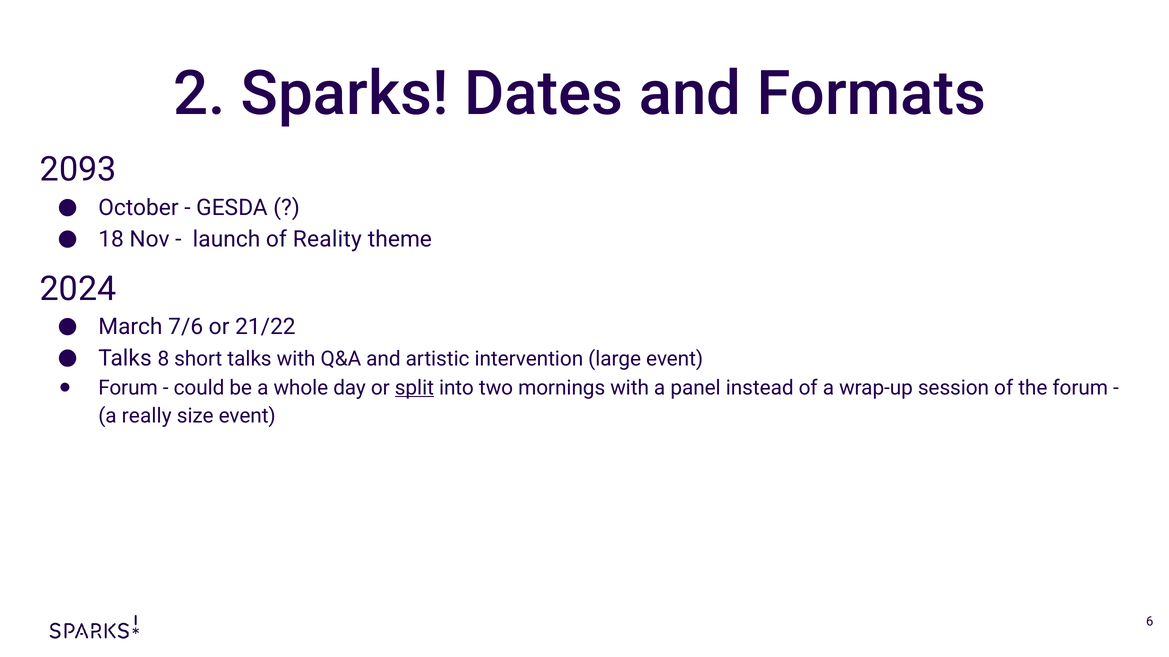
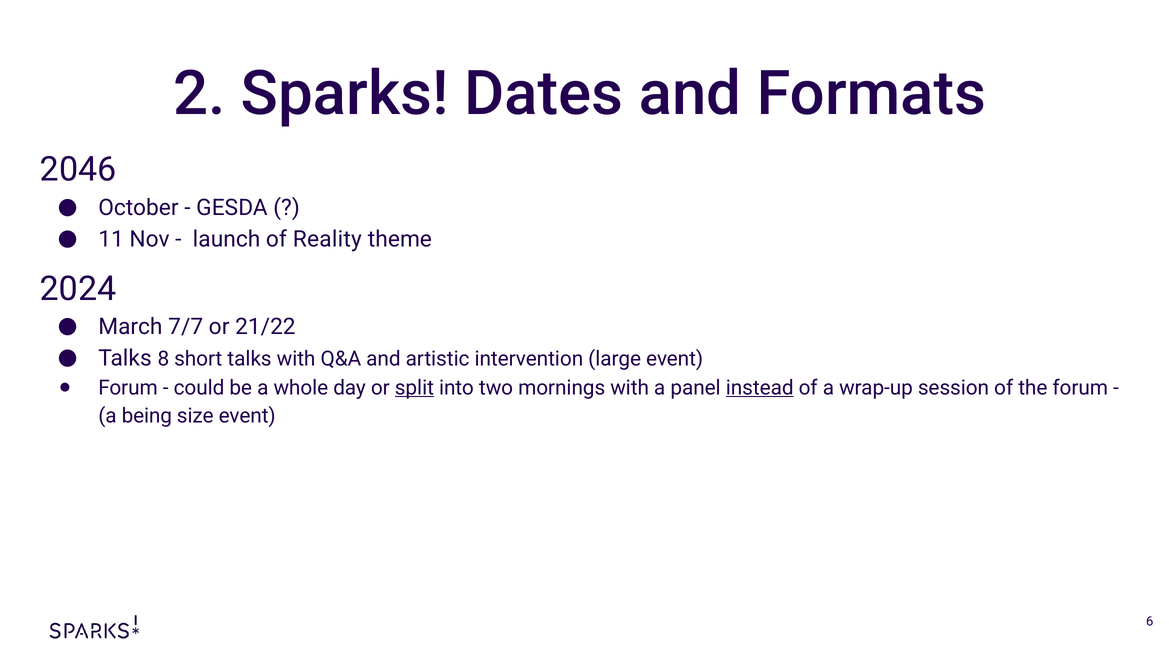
2093: 2093 -> 2046 (78, 170)
18: 18 -> 11 (111, 239)
7/6: 7/6 -> 7/7 (186, 327)
instead underline: none -> present (760, 388)
really: really -> being (147, 417)
